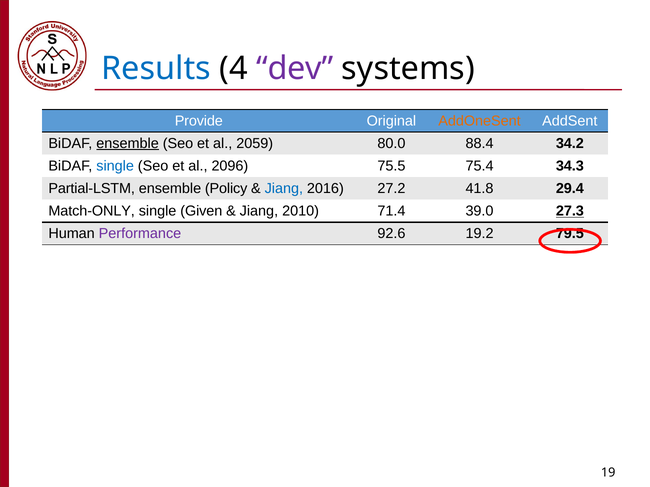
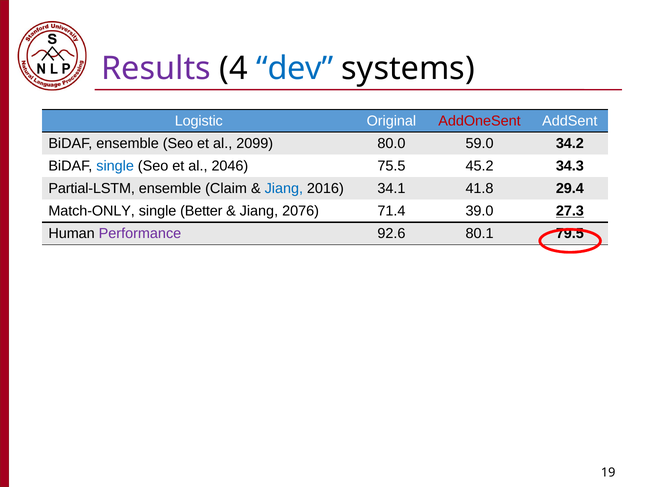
Results colour: blue -> purple (156, 68)
dev colour: purple -> blue (295, 68)
Provide: Provide -> Logistic (199, 121)
AddOneSent colour: orange -> red (480, 121)
ensemble underline: present -> none (128, 144)
2059: 2059 -> 2099 (255, 144)
88.4: 88.4 -> 59.0 (480, 144)
2096: 2096 -> 2046 (230, 166)
75.4: 75.4 -> 45.2 (480, 166)
Policy: Policy -> Claim (226, 189)
27.2: 27.2 -> 34.1 (391, 189)
Given: Given -> Better (201, 211)
2010: 2010 -> 2076 (301, 211)
19.2: 19.2 -> 80.1 (480, 234)
